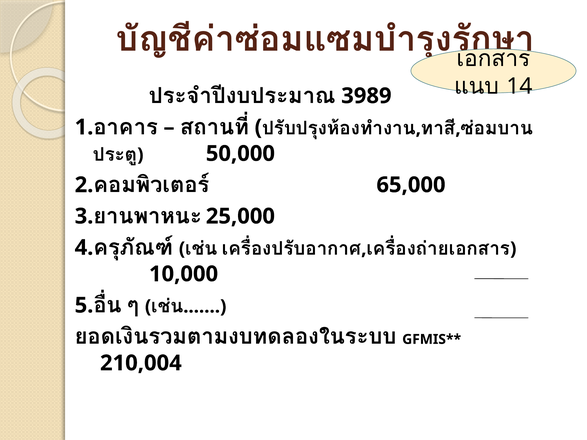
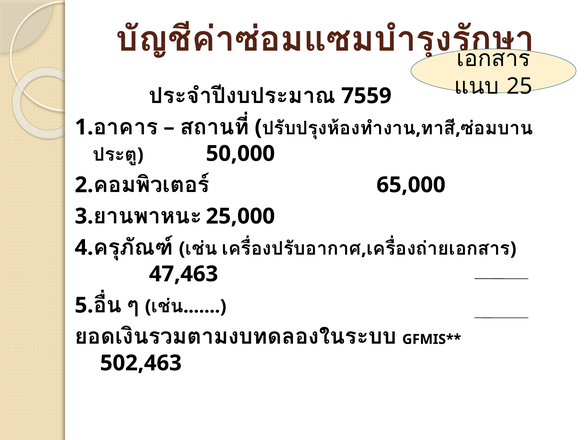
14: 14 -> 25 (520, 86)
3989: 3989 -> 7559 (366, 96)
10,000: 10,000 -> 47,463 (184, 274)
210,004: 210,004 -> 502,463 (141, 363)
